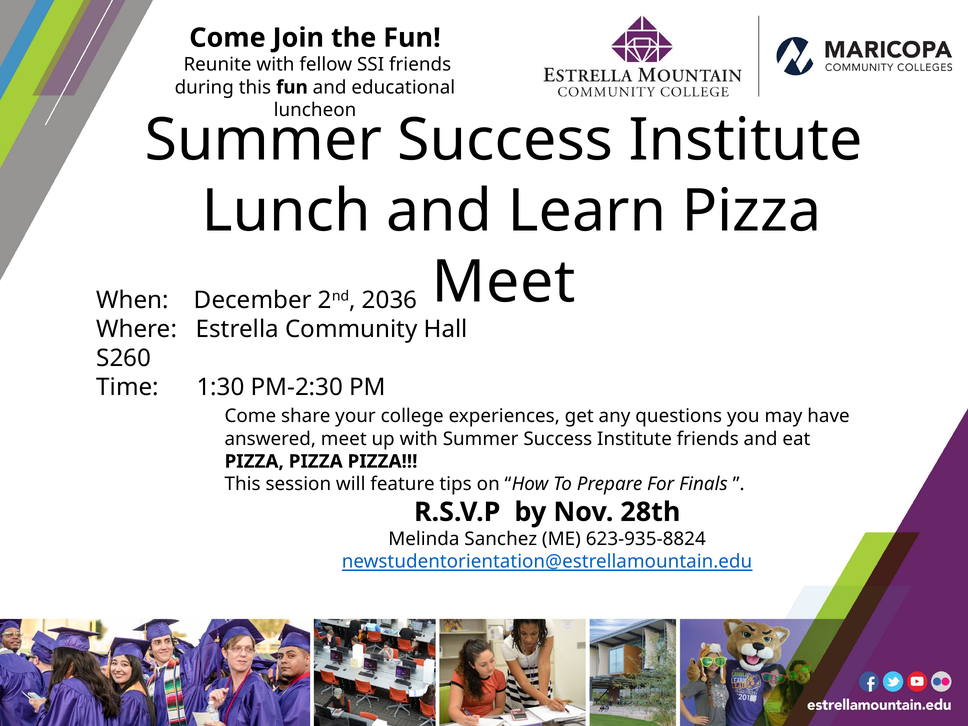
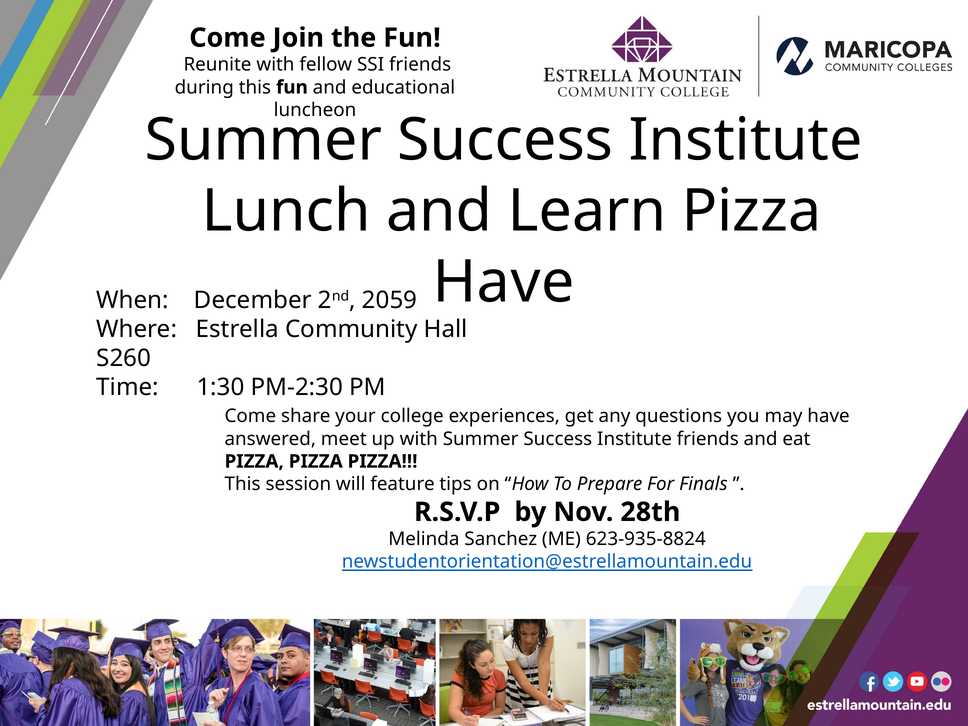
Meet: Meet -> Have (504, 282)
2036: 2036 -> 2059 (390, 300)
